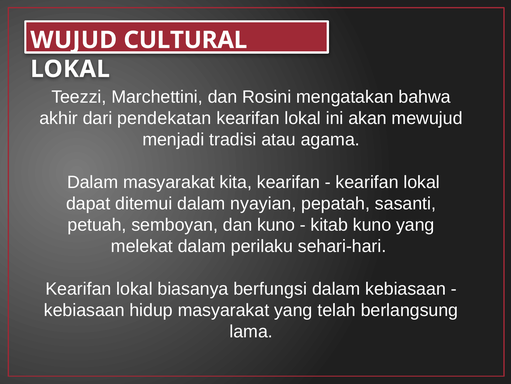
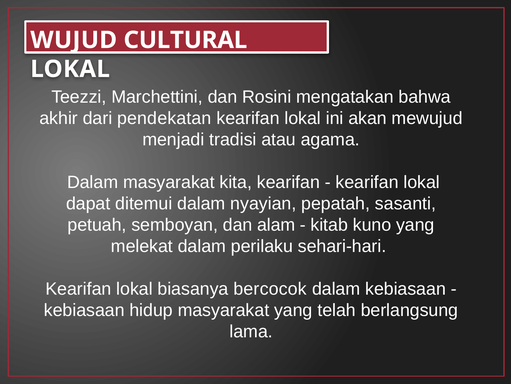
dan kuno: kuno -> alam (276, 225)
berfungsi: berfungsi -> bercocok (270, 288)
